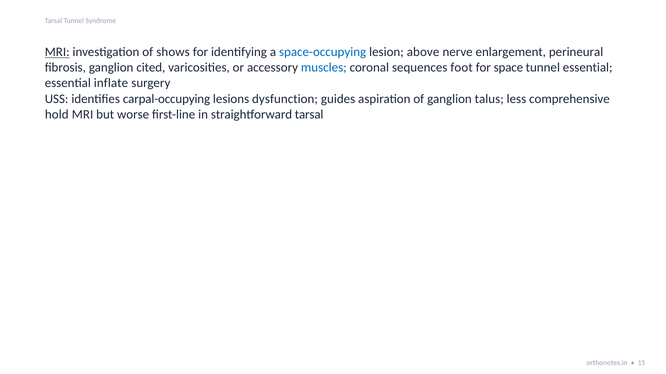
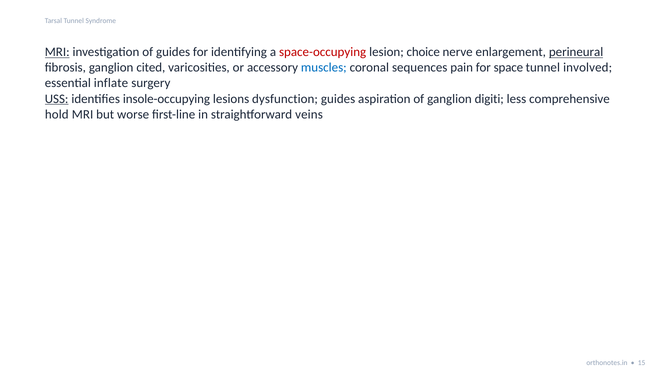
of shows: shows -> guides (173, 52)
space-occupying colour: blue -> red (323, 52)
above: above -> choice (423, 52)
perineural underline: none -> present (576, 52)
foot: foot -> pain (462, 68)
tunnel essential: essential -> involved (588, 68)
USS underline: none -> present (57, 99)
carpal-occupying: carpal-occupying -> insole-occupying (166, 99)
talus: talus -> digiti (489, 99)
straightforward tarsal: tarsal -> veins (309, 114)
